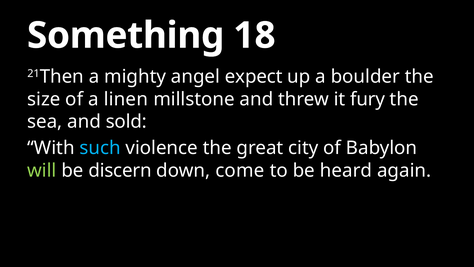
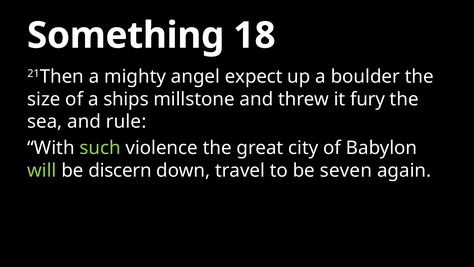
linen: linen -> ships (126, 99)
sold: sold -> rule (126, 122)
such colour: light blue -> light green (100, 148)
come: come -> travel (240, 170)
heard: heard -> seven (346, 170)
